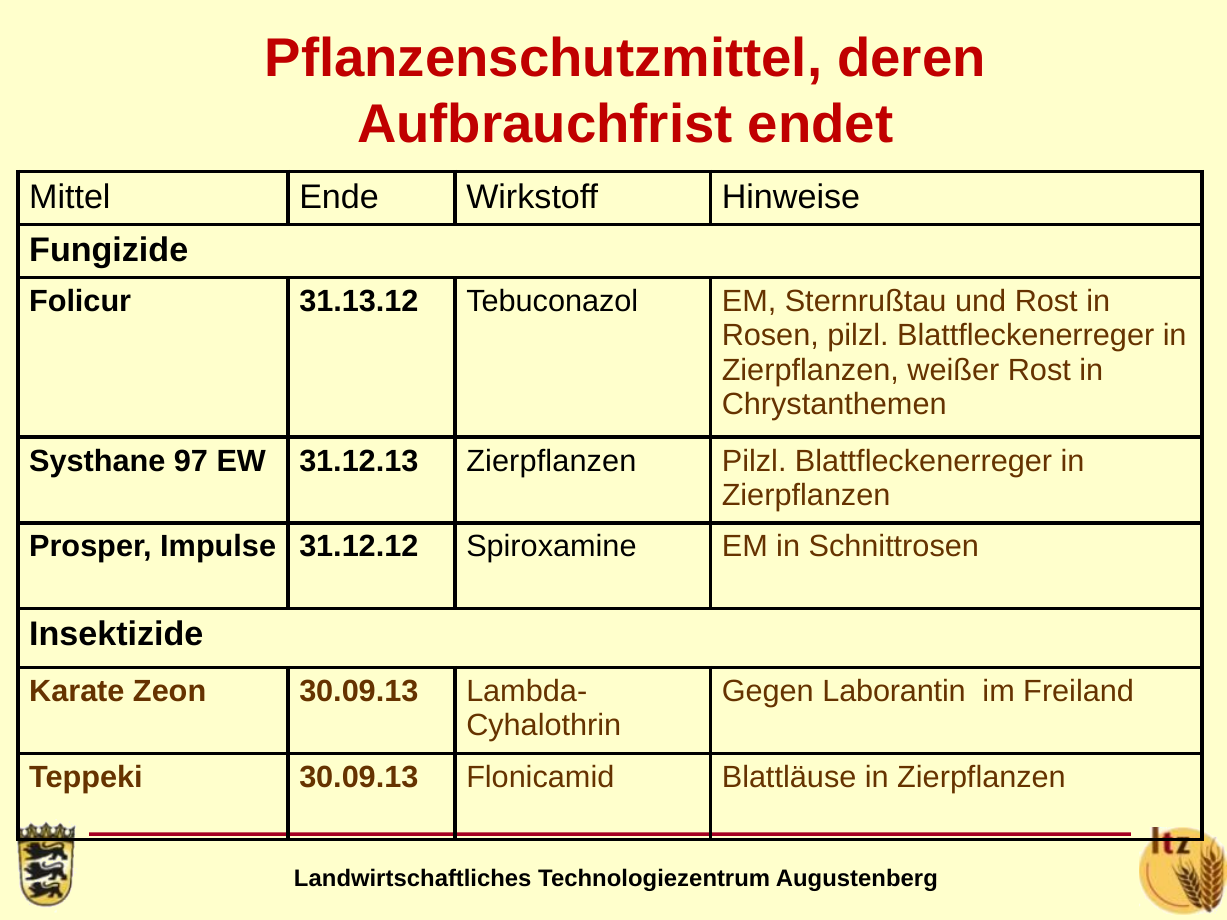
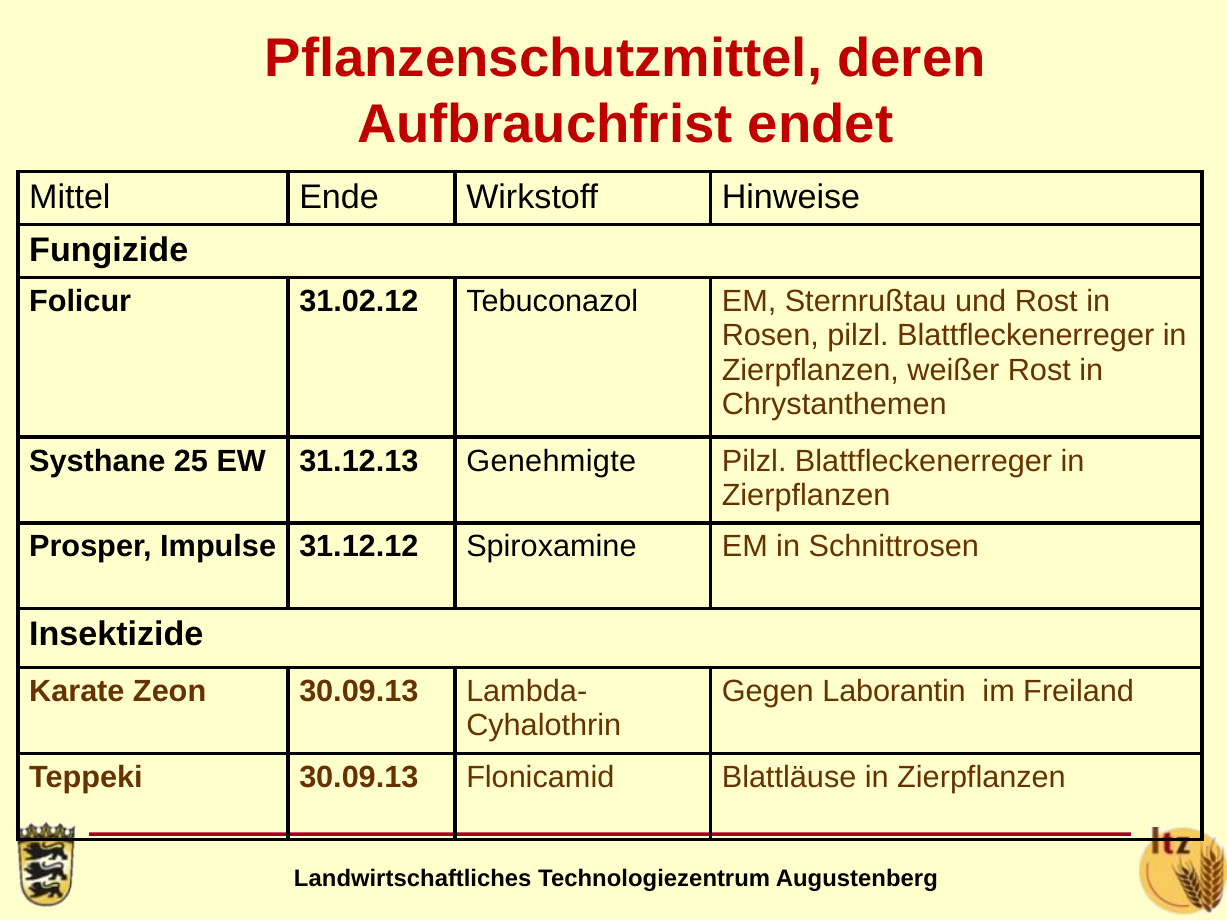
31.13.12: 31.13.12 -> 31.02.12 (359, 302)
97: 97 -> 25 (191, 461)
31.12.13 Zierpflanzen: Zierpflanzen -> Genehmigte (551, 461)
